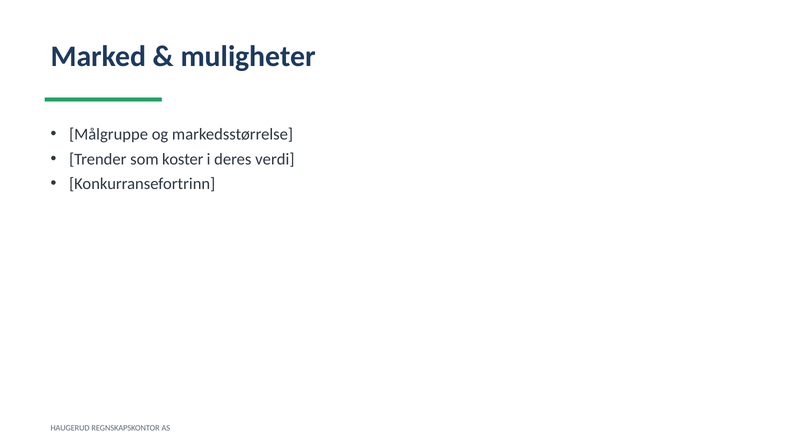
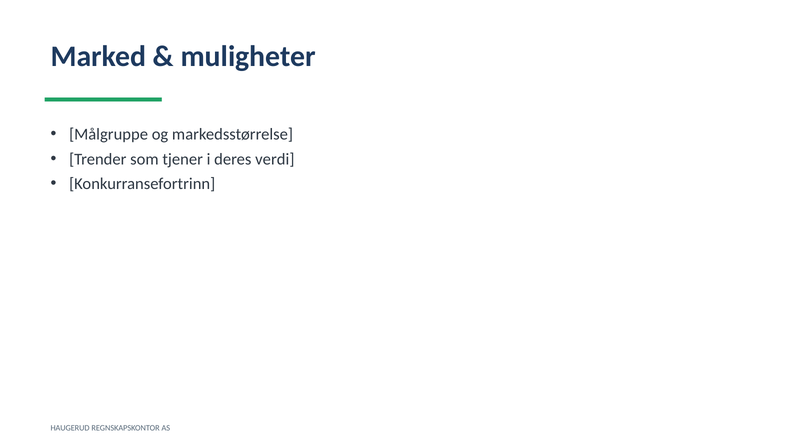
koster: koster -> tjener (183, 159)
